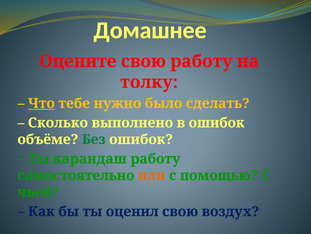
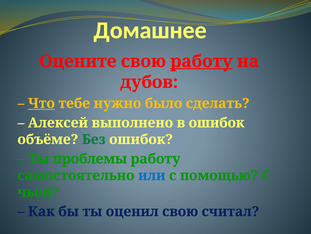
работу underline: none -> present (201, 61)
толку: толку -> дубов (149, 82)
Сколько: Сколько -> Алексей (58, 122)
карандаш: карандаш -> проблемы (90, 158)
или colour: orange -> blue (152, 175)
воздух: воздух -> считал (230, 211)
